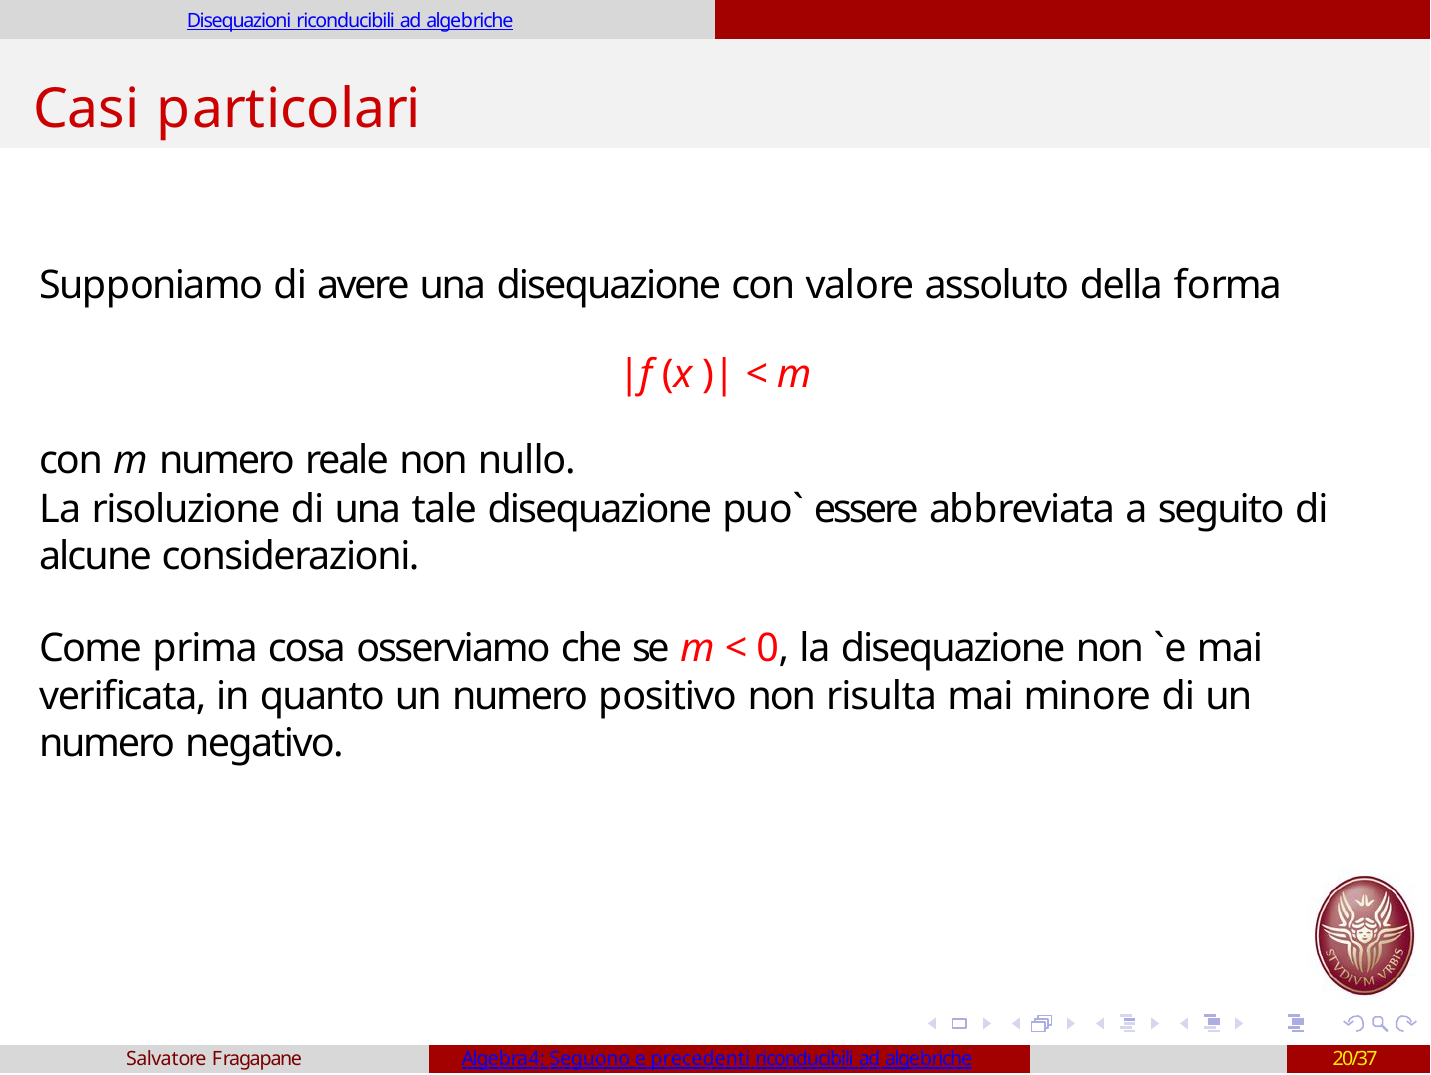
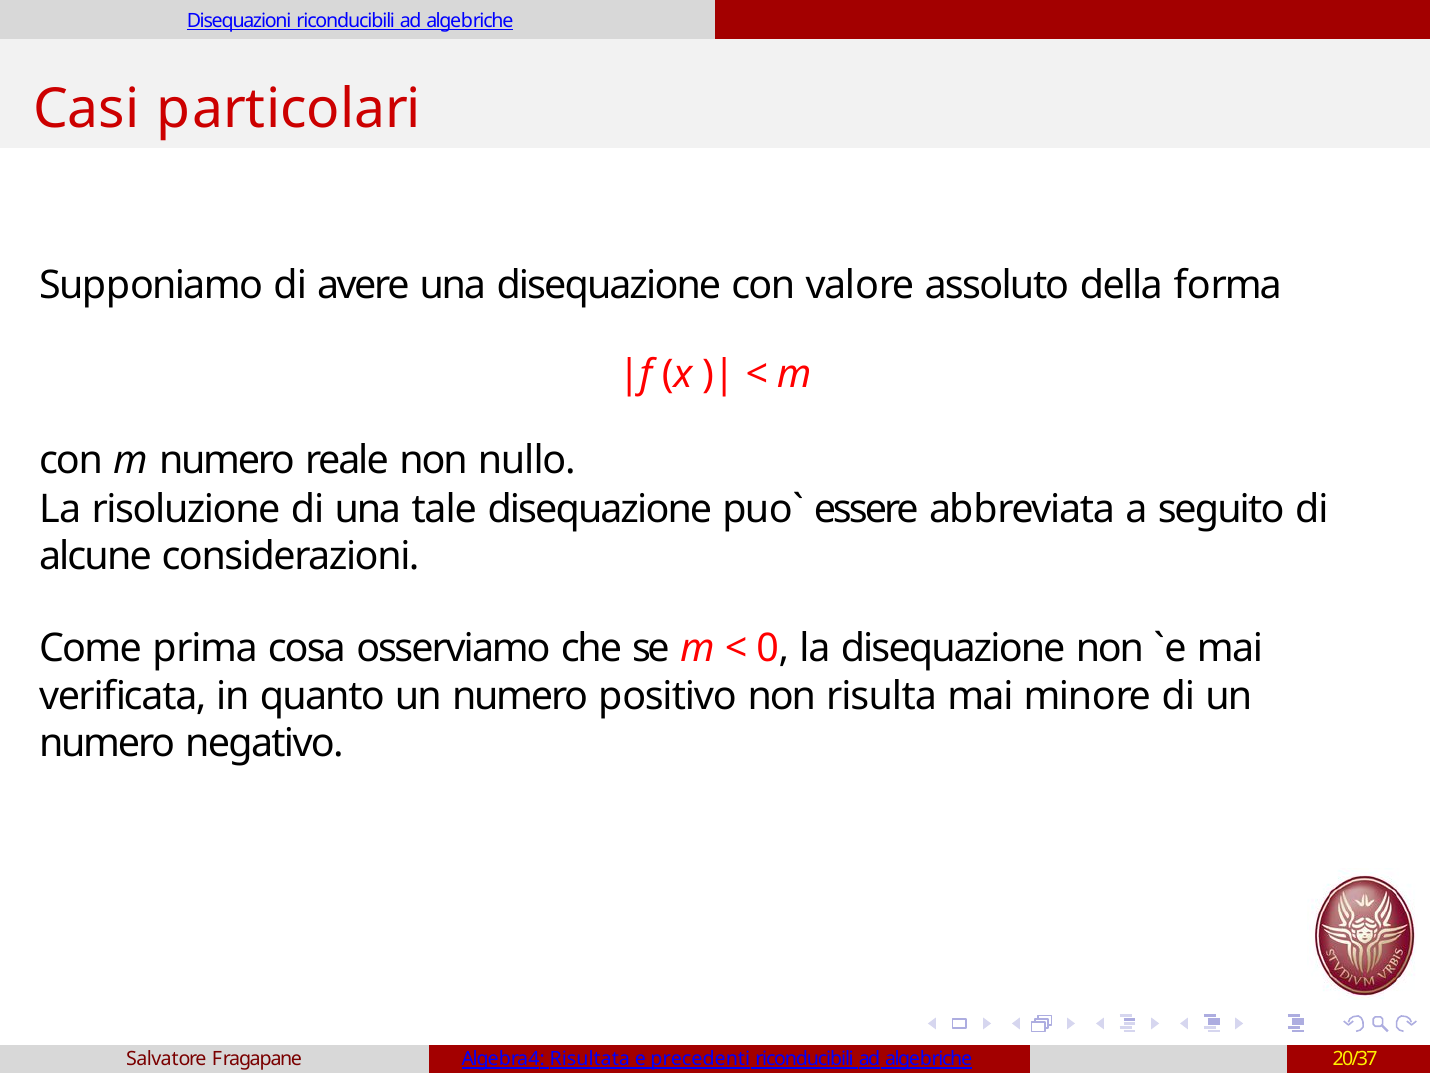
Seguono: Seguono -> Risultata (590, 1058)
